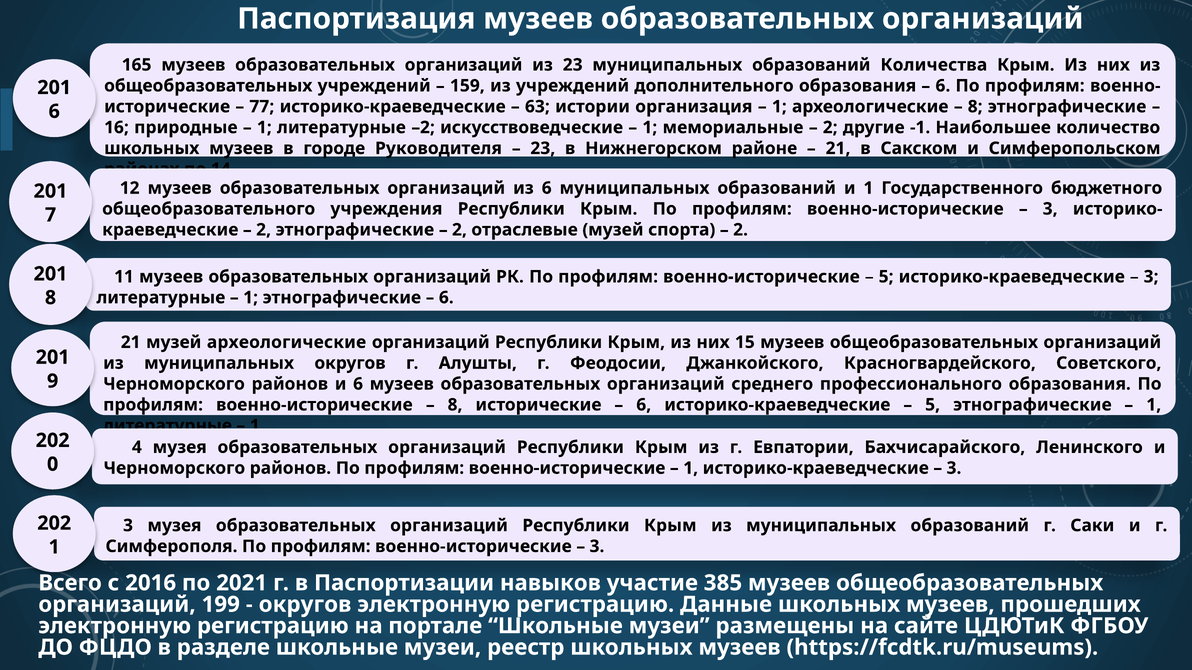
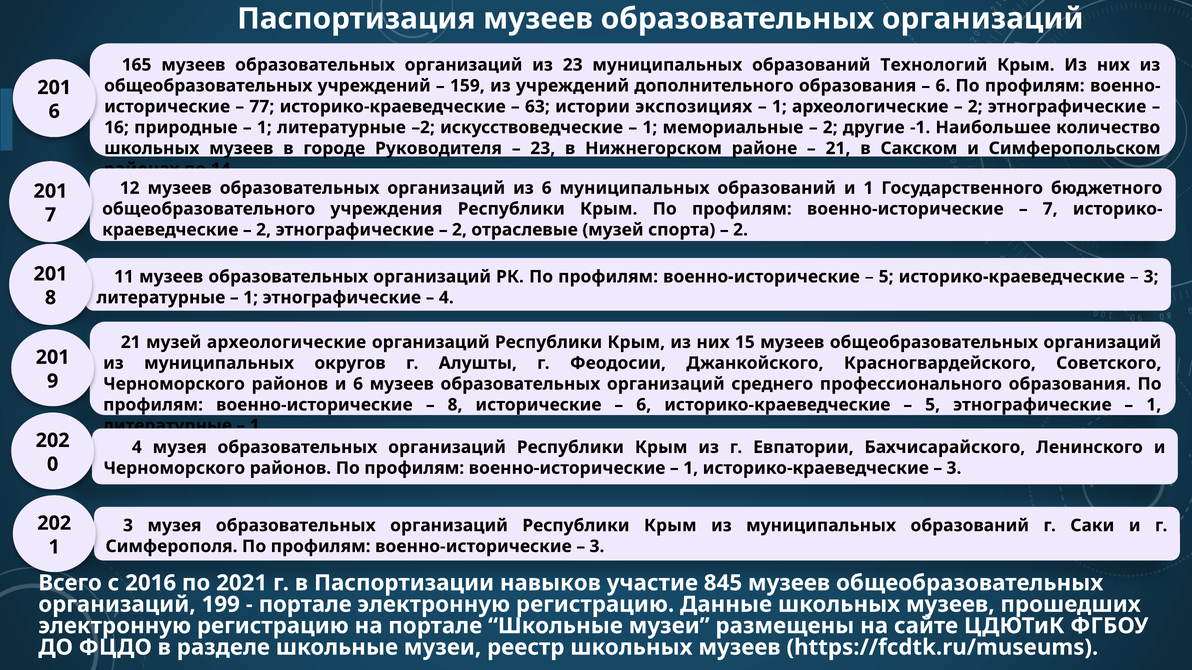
Количества: Количества -> Технологий (934, 65)
организация: организация -> экспозициях (694, 107)
8: 8 -> 2 (975, 107)
3: 3 -> 7 (1050, 209)
6: 6 -> 4 (446, 298)
385: 385 -> 845 (723, 583)
округов: округов -> портале (305, 605)
